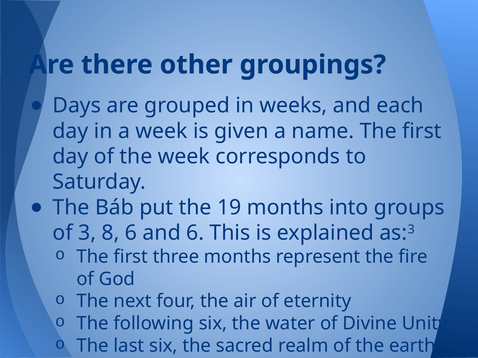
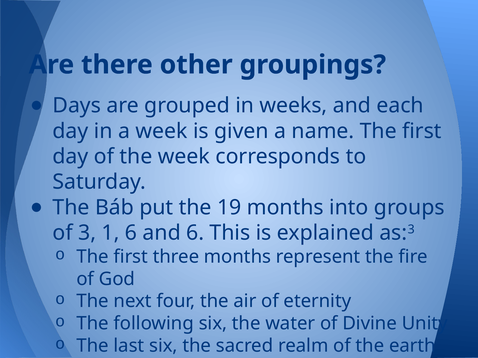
8: 8 -> 1 (111, 233)
